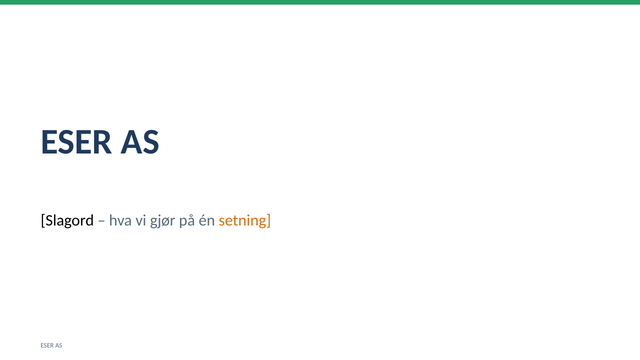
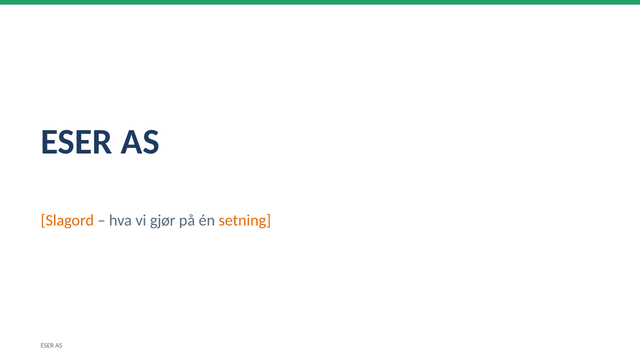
Slagord colour: black -> orange (67, 220)
